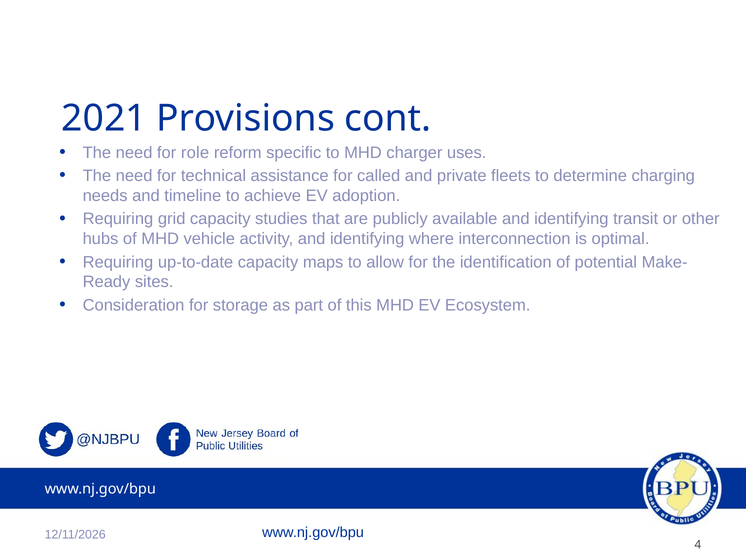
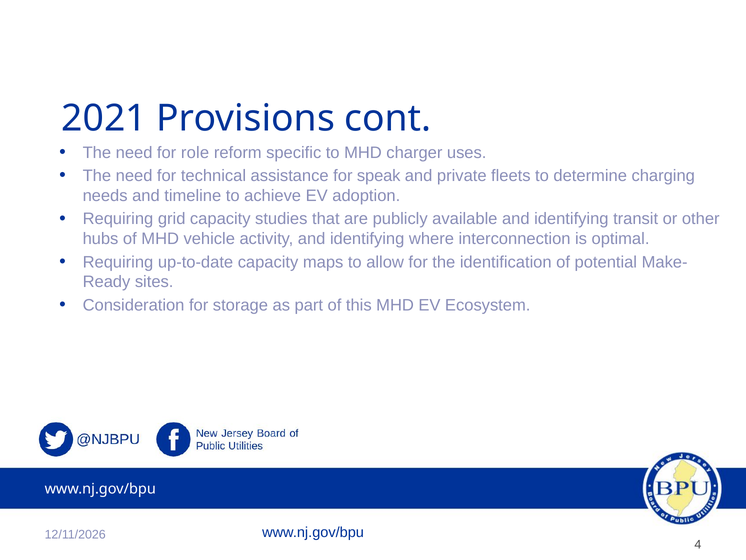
called: called -> speak (379, 176)
